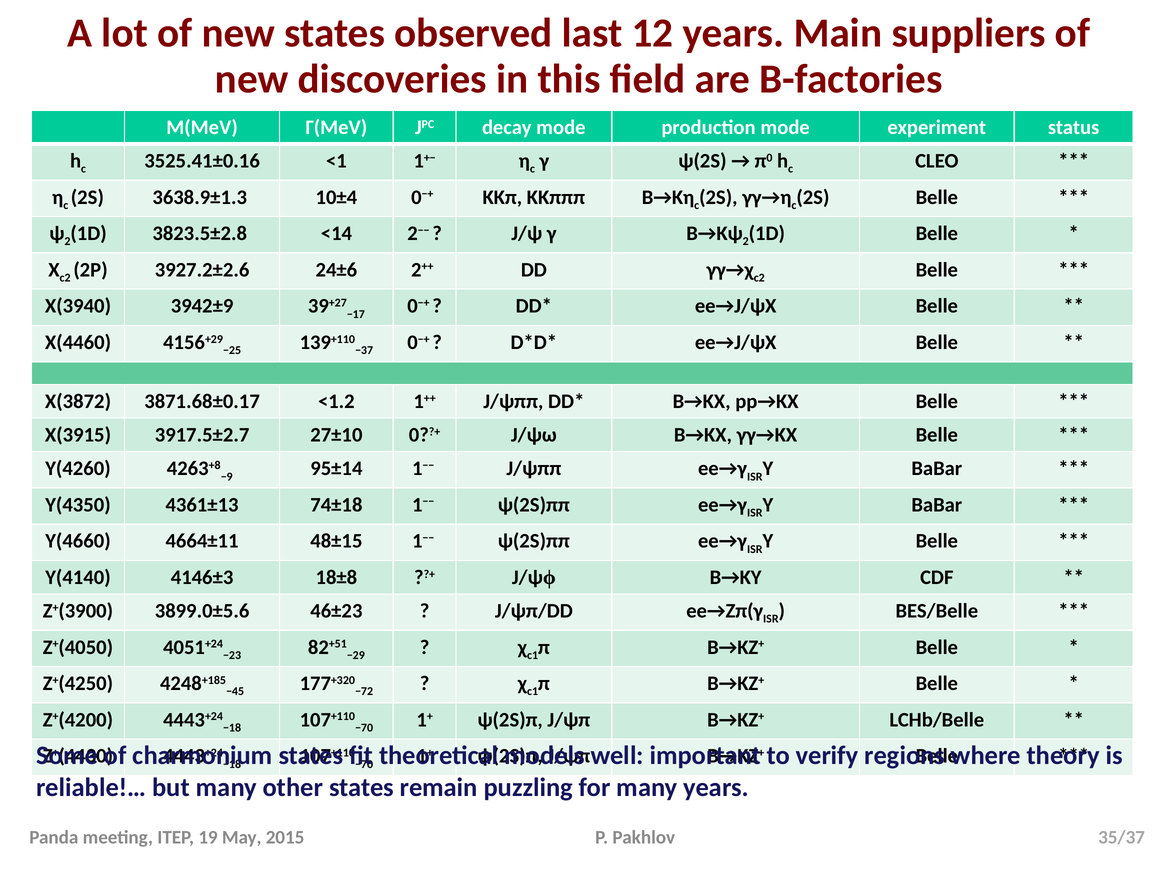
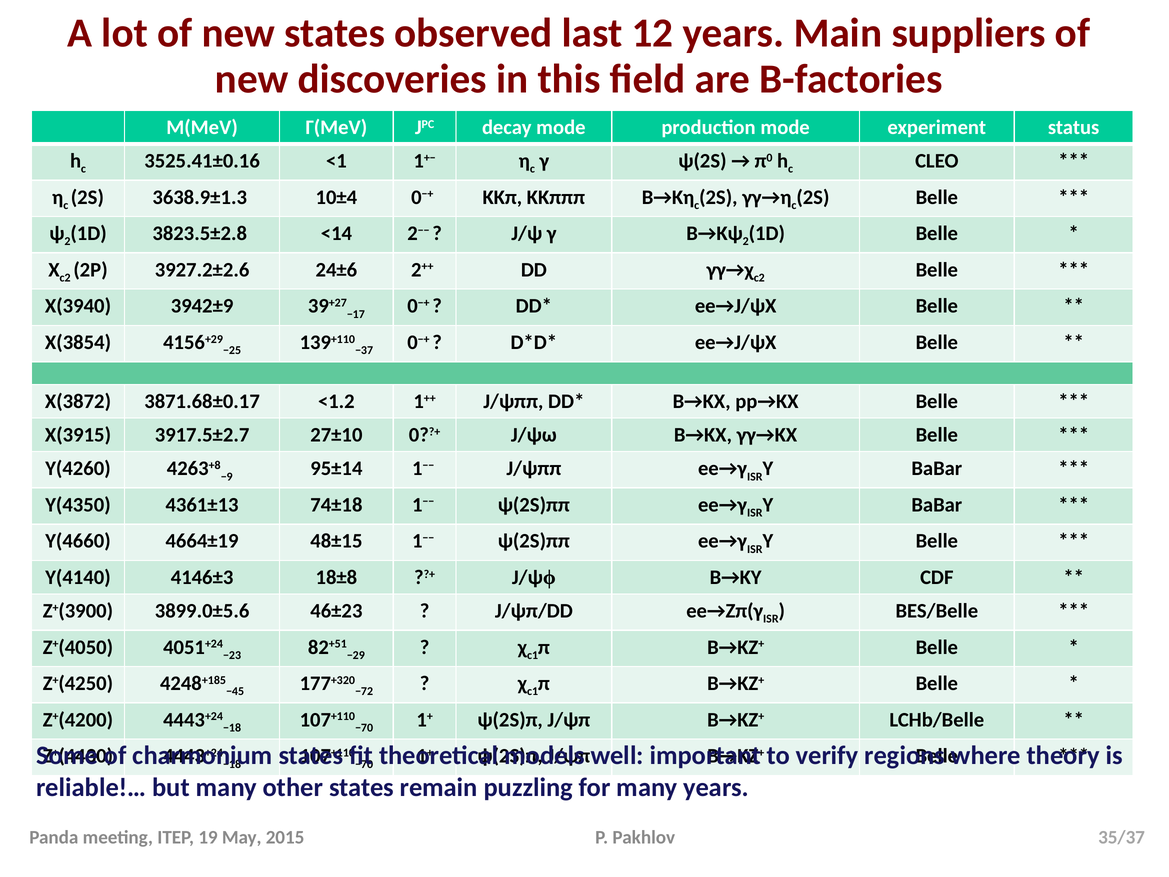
X(4460: X(4460 -> X(3854 (78, 342)
4664±11: 4664±11 -> 4664±19 (202, 541)
